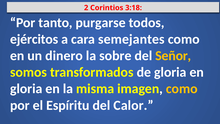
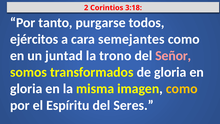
dinero: dinero -> juntad (64, 56)
sobre: sobre -> trono (115, 56)
Señor colour: yellow -> pink (173, 56)
Calor: Calor -> Seres (134, 105)
